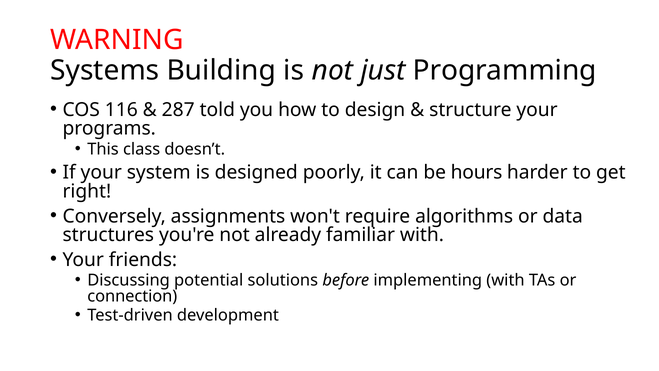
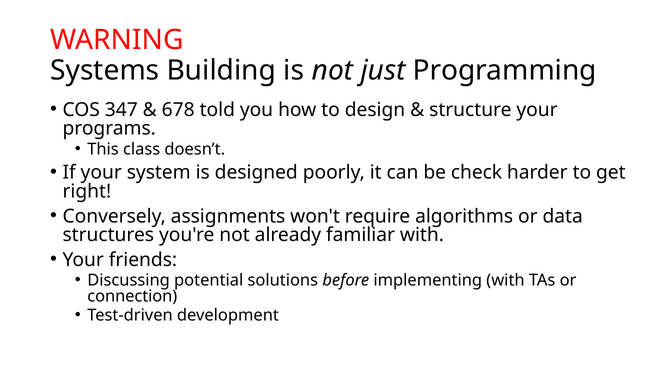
116: 116 -> 347 (121, 110)
287: 287 -> 678 (178, 110)
hours: hours -> check (477, 172)
